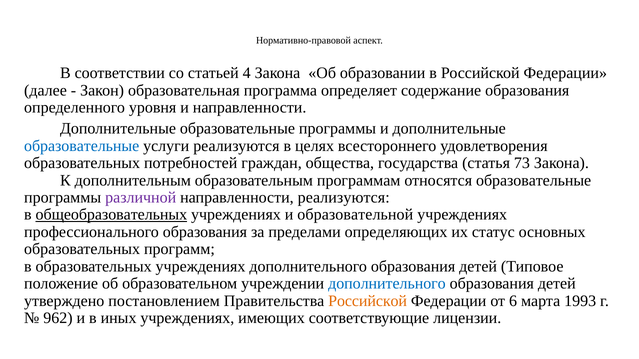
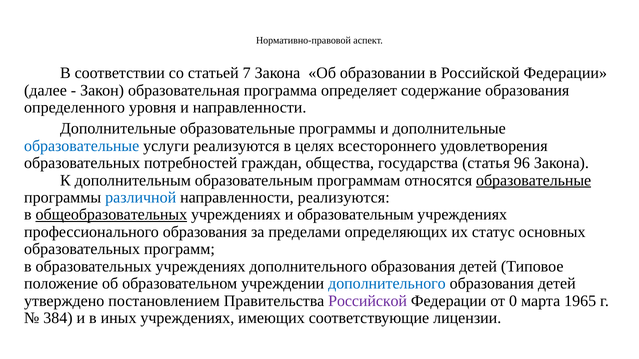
4: 4 -> 7 (247, 73)
73: 73 -> 96 (522, 163)
образовательные underline: none -> present (534, 180)
различной colour: purple -> blue (141, 198)
и образовательной: образовательной -> образовательным (355, 215)
Российской colour: orange -> purple (368, 301)
6: 6 -> 0 (513, 301)
1993: 1993 -> 1965 (580, 301)
962: 962 -> 384 (58, 318)
